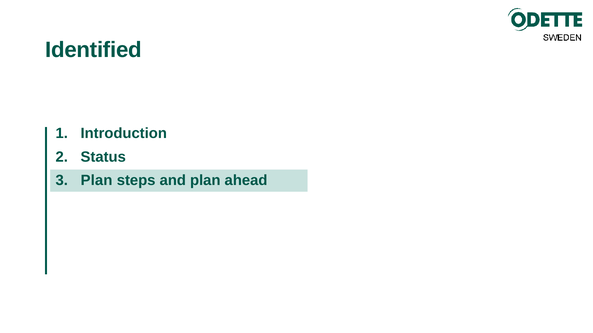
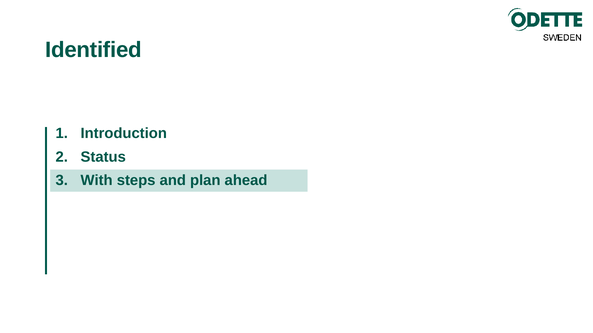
Plan: Plan -> With (97, 180)
